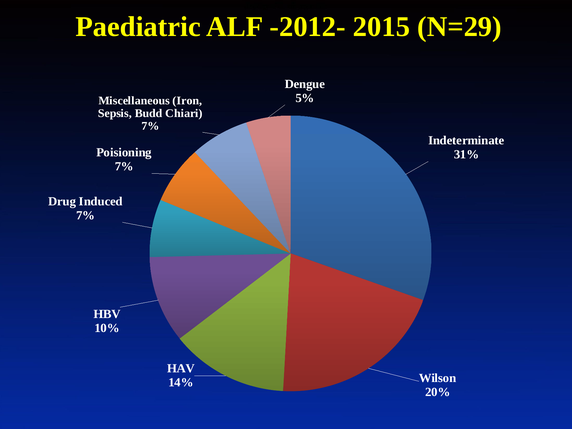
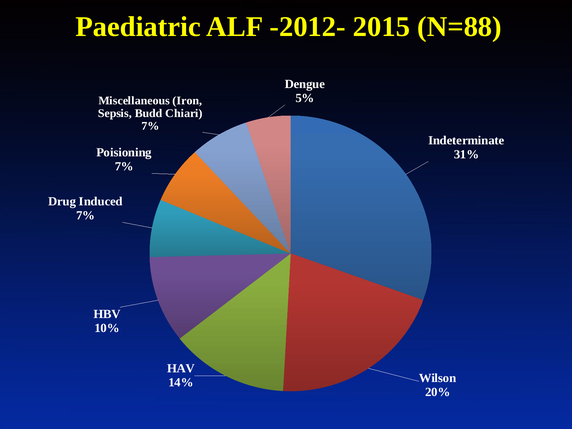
N=29: N=29 -> N=88 (460, 27)
